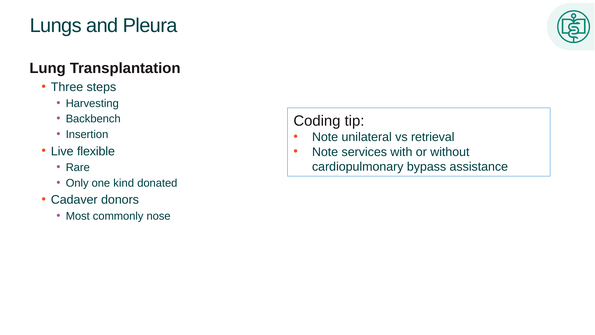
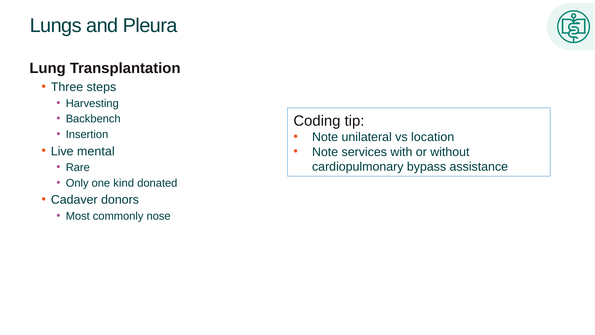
retrieval: retrieval -> location (433, 137)
flexible: flexible -> mental (96, 151)
